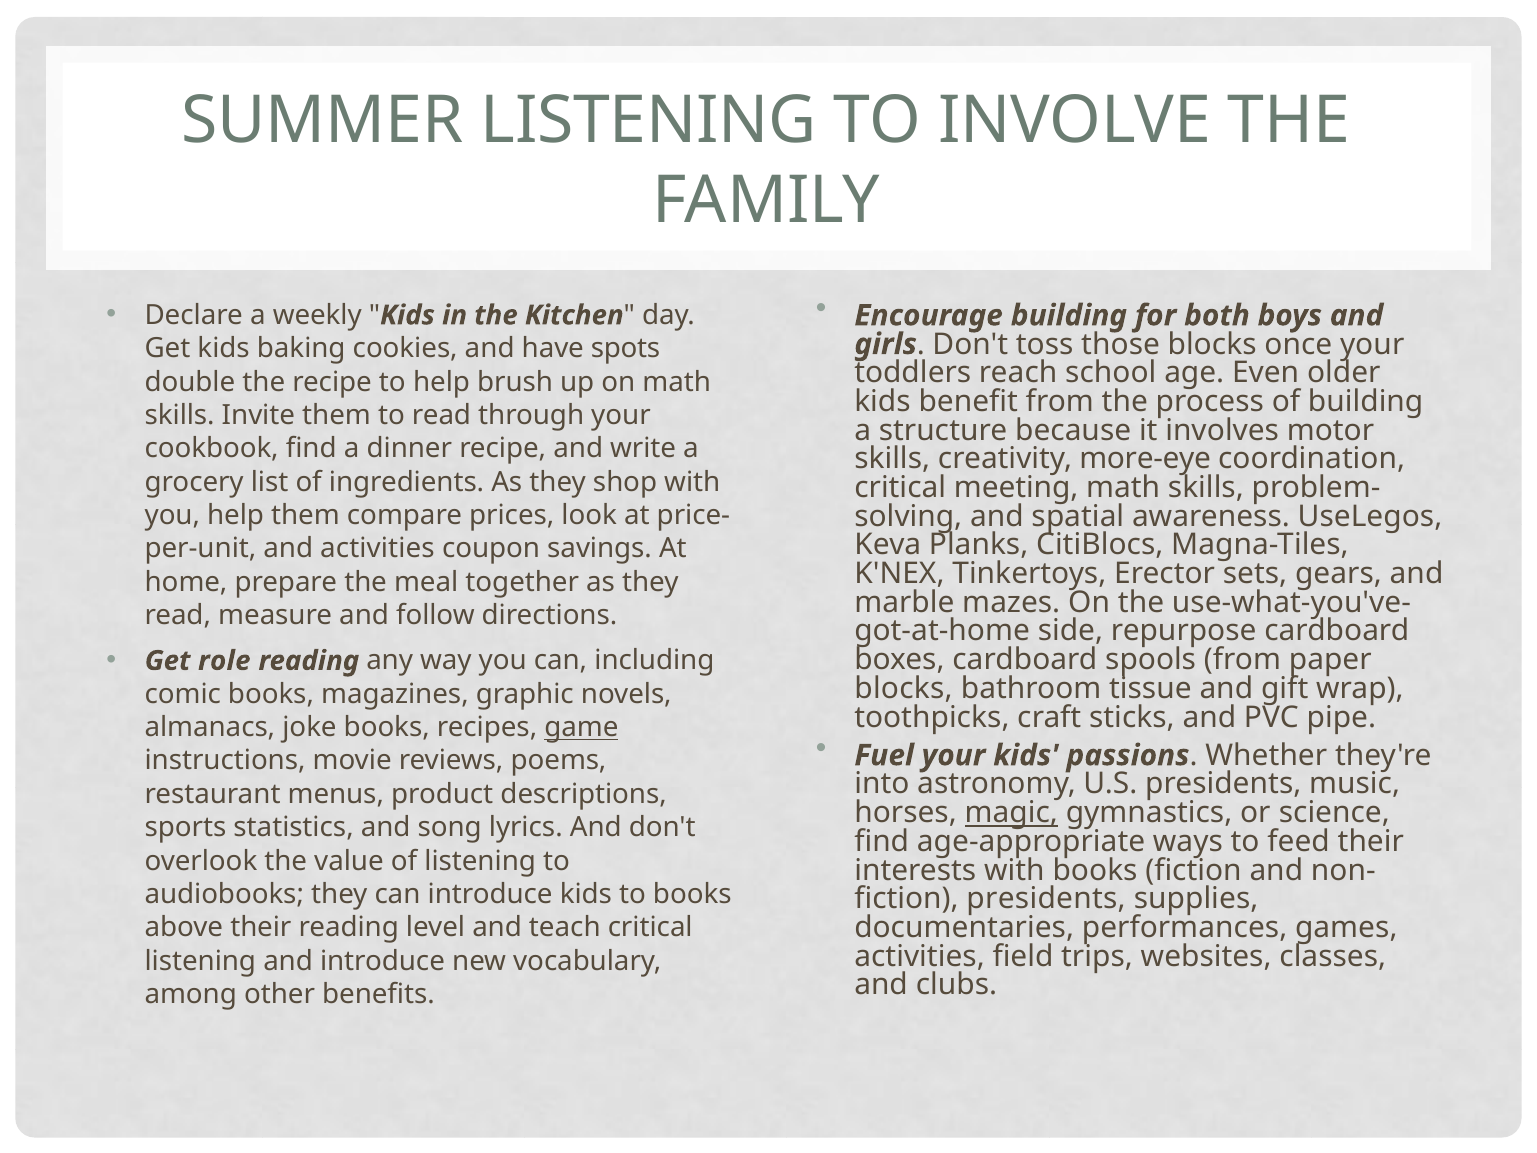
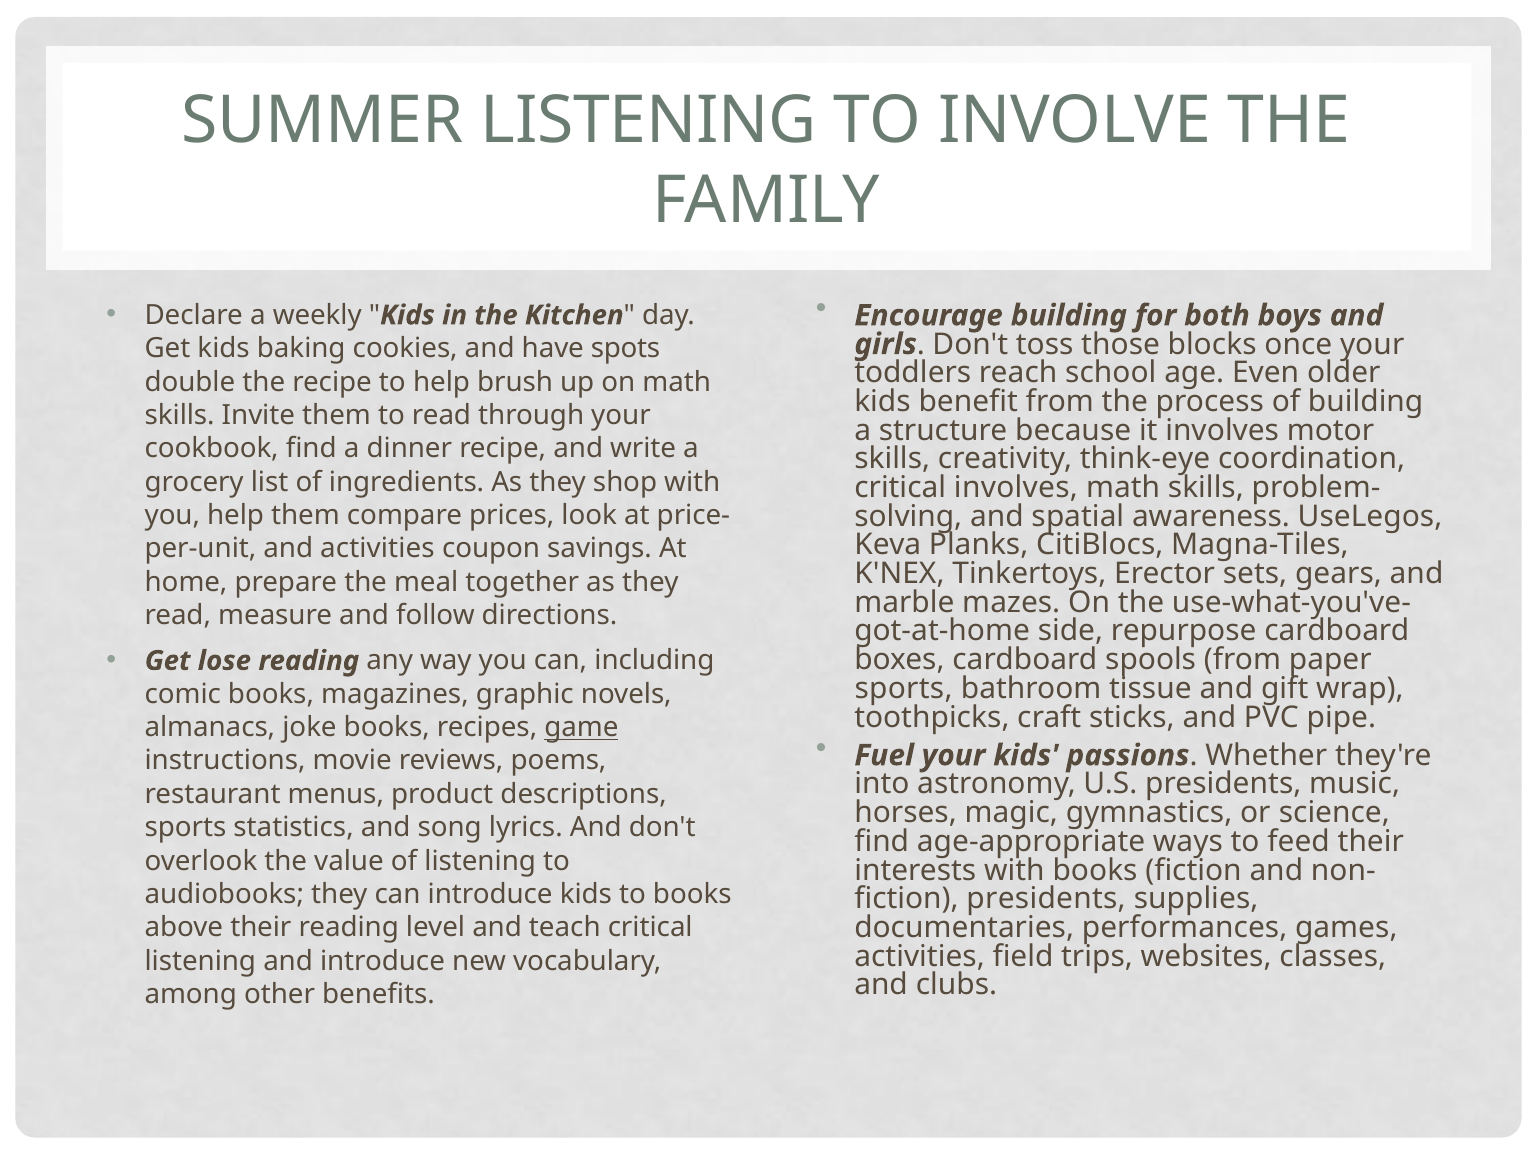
more-eye: more-eye -> think-eye (1145, 459)
critical meeting: meeting -> involves (1016, 488)
role: role -> lose (224, 661)
blocks: blocks -> sports (904, 688)
magic underline: present -> none (1011, 813)
